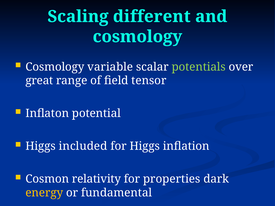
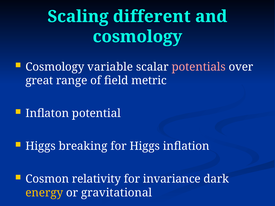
potentials colour: light green -> pink (199, 67)
tensor: tensor -> metric (149, 81)
included: included -> breaking (83, 146)
properties: properties -> invariance (172, 179)
fundamental: fundamental -> gravitational (117, 193)
